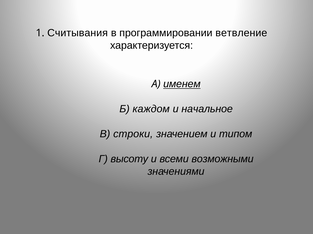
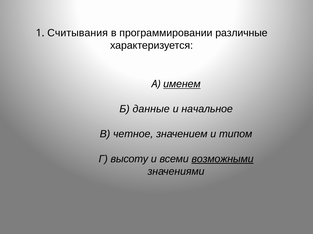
ветвление: ветвление -> различные (241, 33)
каждом: каждом -> данные (151, 109)
строки: строки -> четное (133, 134)
возможными underline: none -> present (223, 159)
